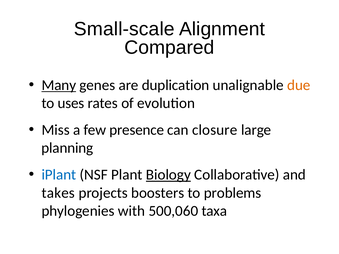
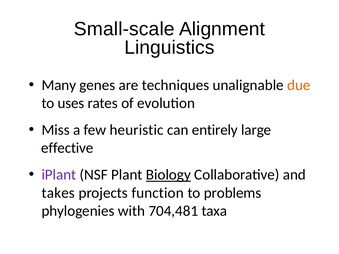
Compared: Compared -> Linguistics (169, 47)
Many underline: present -> none (59, 85)
duplication: duplication -> techniques (176, 85)
presence: presence -> heuristic (137, 130)
closure: closure -> entirely (215, 130)
planning: planning -> effective (67, 148)
iPlant colour: blue -> purple (59, 175)
boosters: boosters -> function (158, 193)
500,060: 500,060 -> 704,481 (173, 211)
